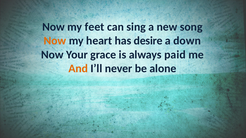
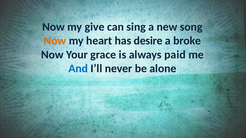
feet: feet -> give (95, 27)
down: down -> broke (187, 41)
And colour: orange -> blue (78, 69)
